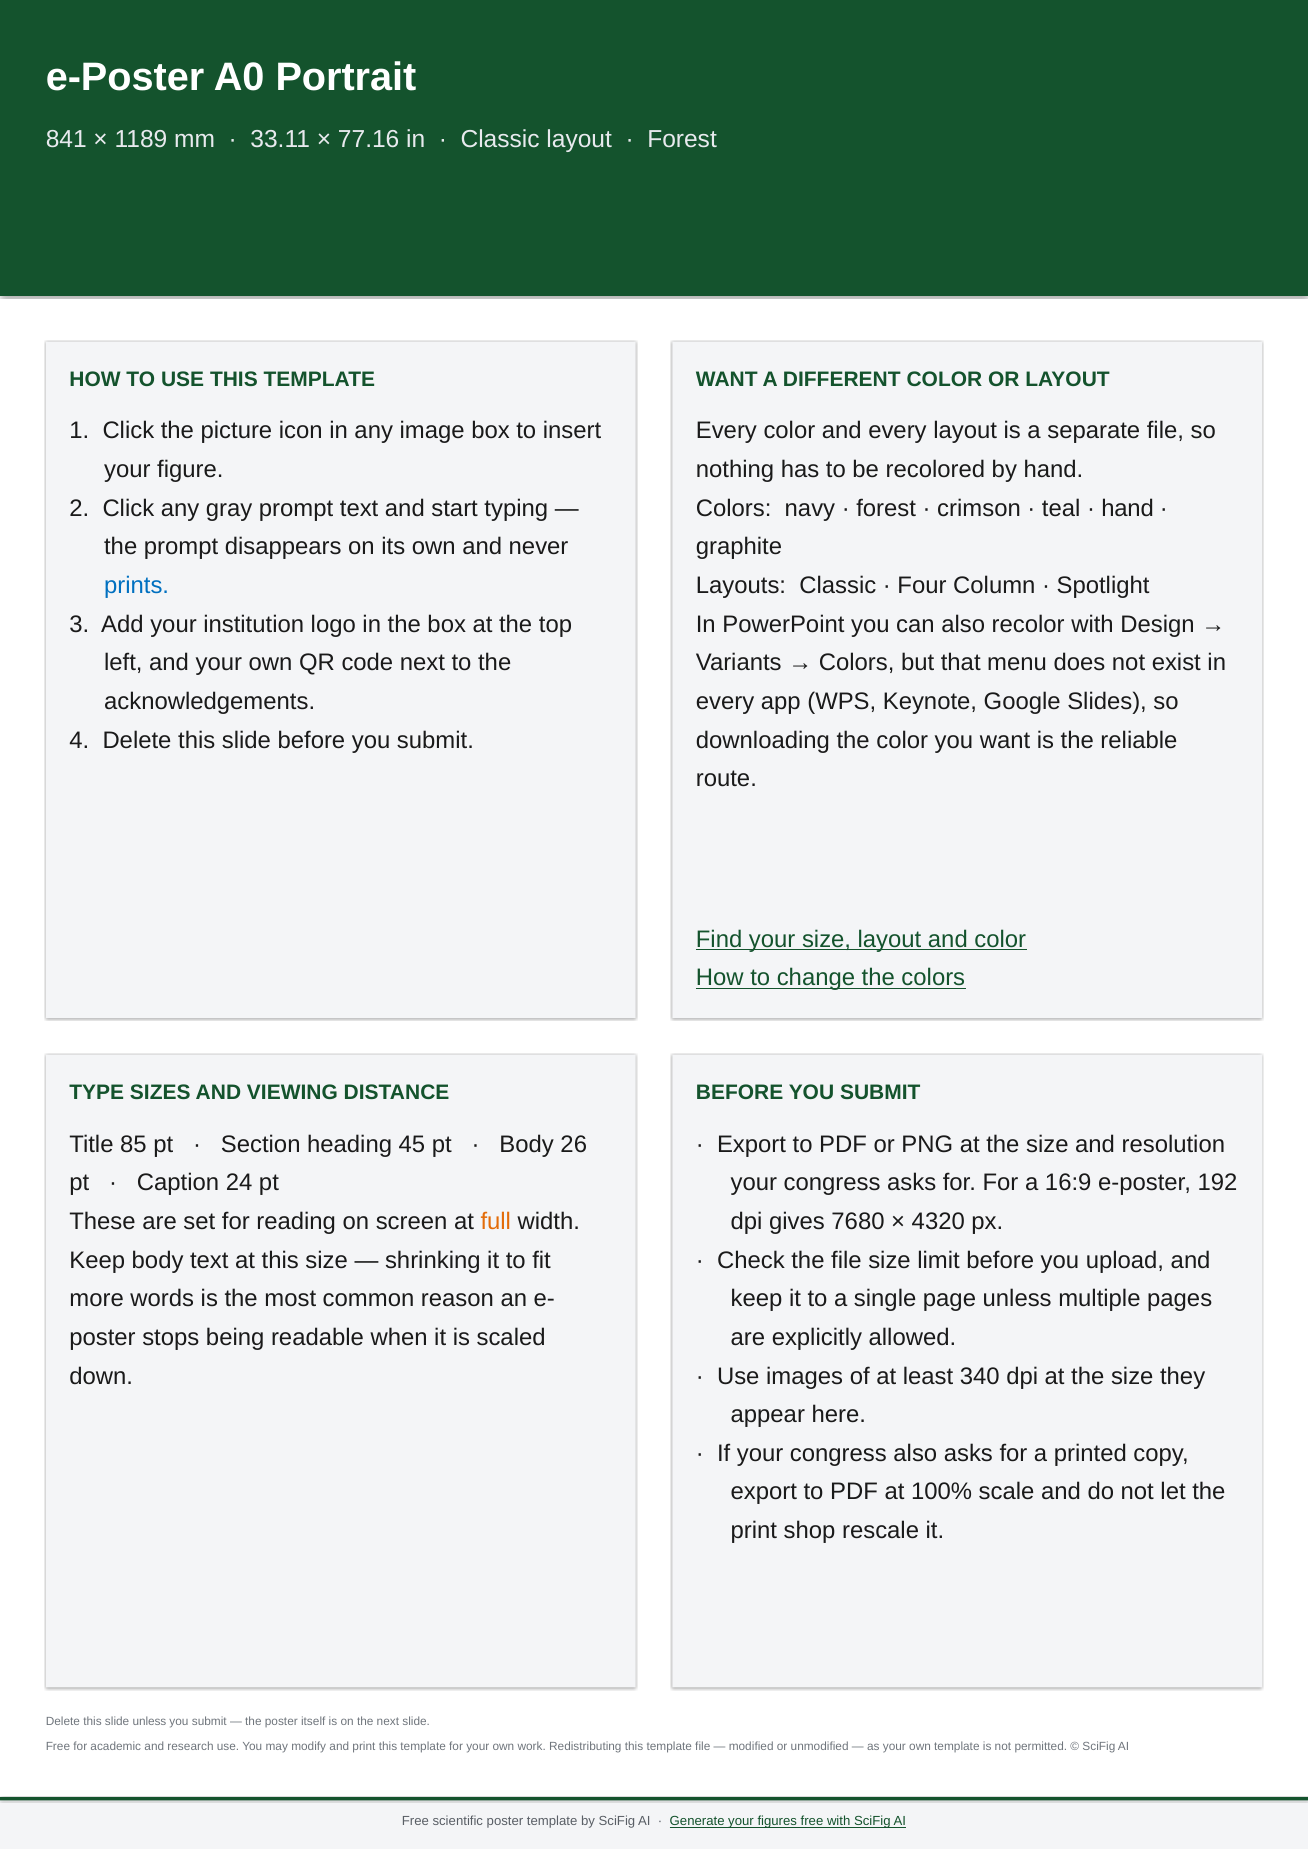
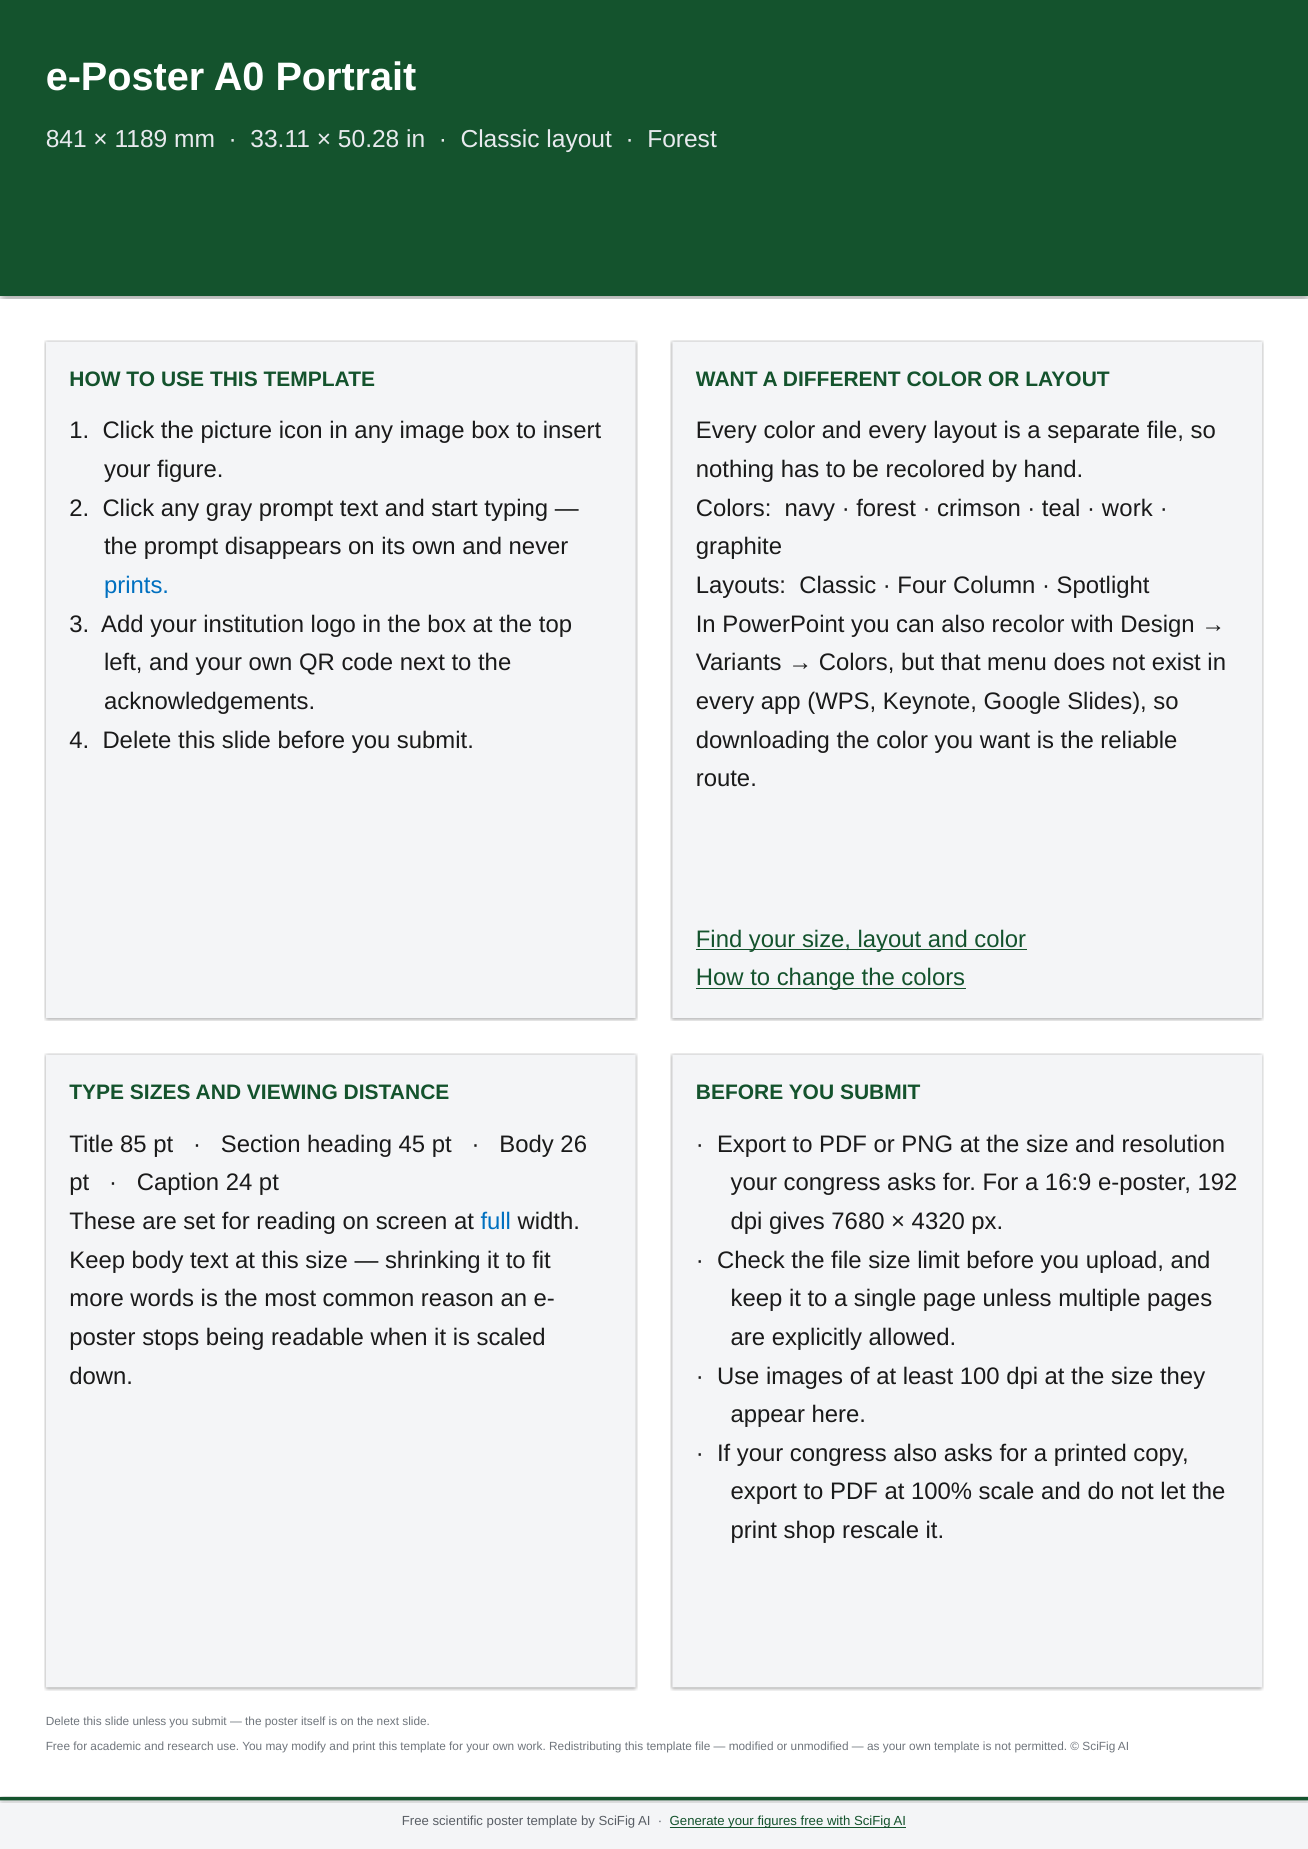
77.16: 77.16 -> 50.28 (369, 140)
hand: hand -> work (1127, 508)
full colour: orange -> blue (496, 1222)
340: 340 -> 100 (980, 1376)
